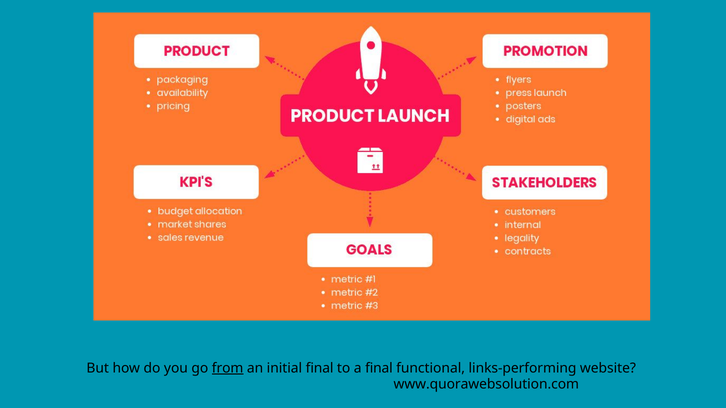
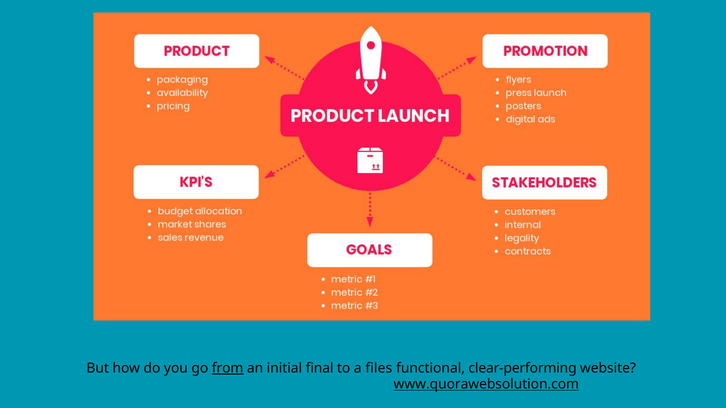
a final: final -> files (379, 368)
links-performing: links-performing -> clear-performing (523, 368)
www.quorawebsolution.com underline: none -> present (486, 385)
